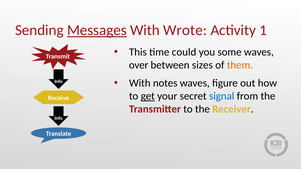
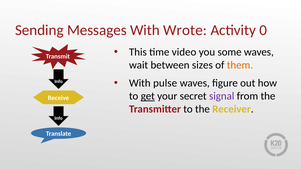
Messages underline: present -> none (97, 30)
1: 1 -> 0 (263, 30)
could: could -> video (184, 52)
over: over -> wait (139, 65)
notes: notes -> pulse (165, 83)
signal colour: blue -> purple (222, 96)
